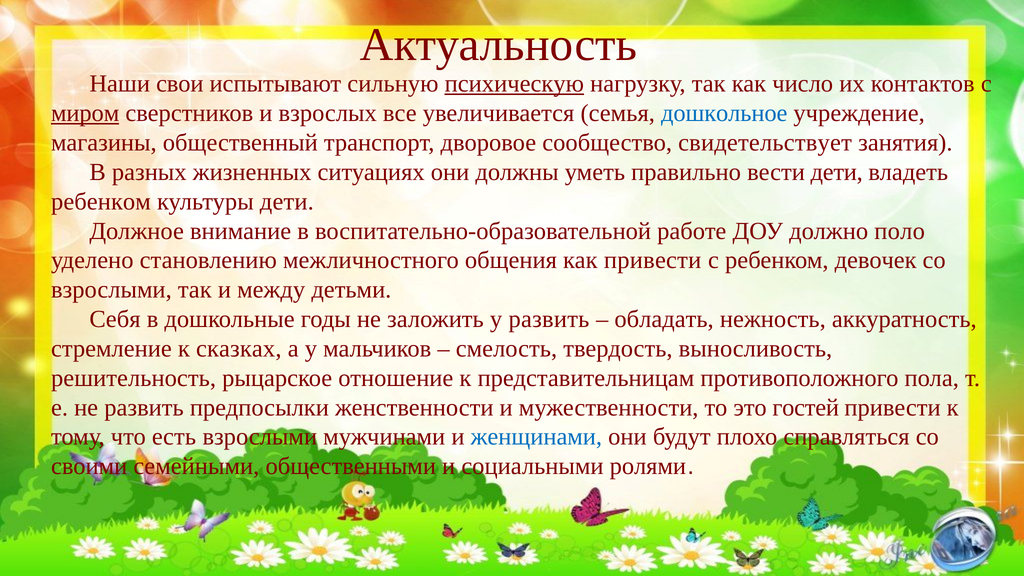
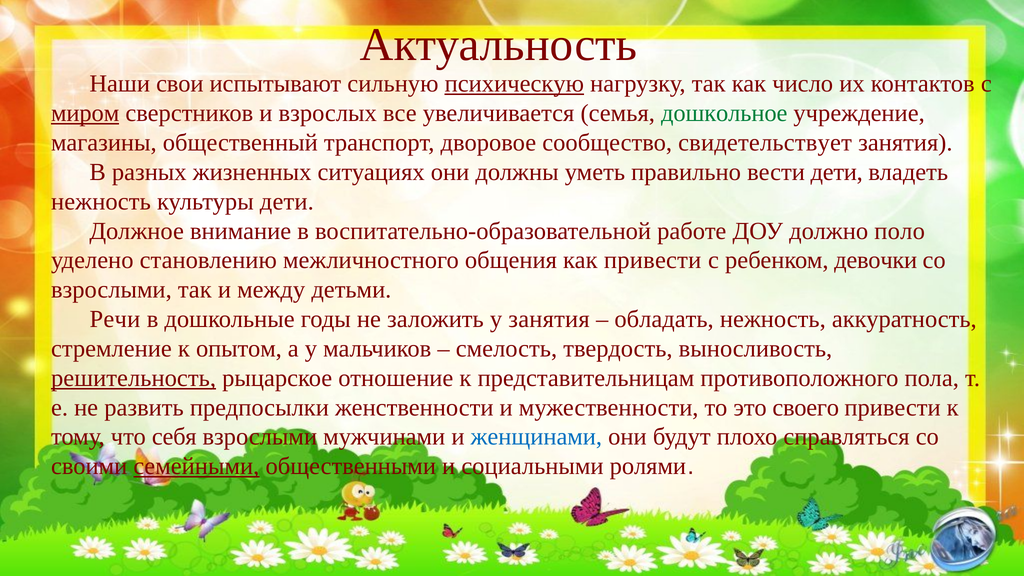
дошкольное colour: blue -> green (724, 113)
ребенком: ребенком -> нежность (101, 202)
девочек: девочек -> девочки (876, 260)
Себя: Себя -> Речи (115, 319)
у развить: развить -> занятия (549, 319)
сказках: сказках -> опытом (239, 349)
решительность underline: none -> present (134, 378)
гостей: гостей -> своего (806, 407)
есть: есть -> себя (174, 437)
семейными underline: none -> present (196, 466)
